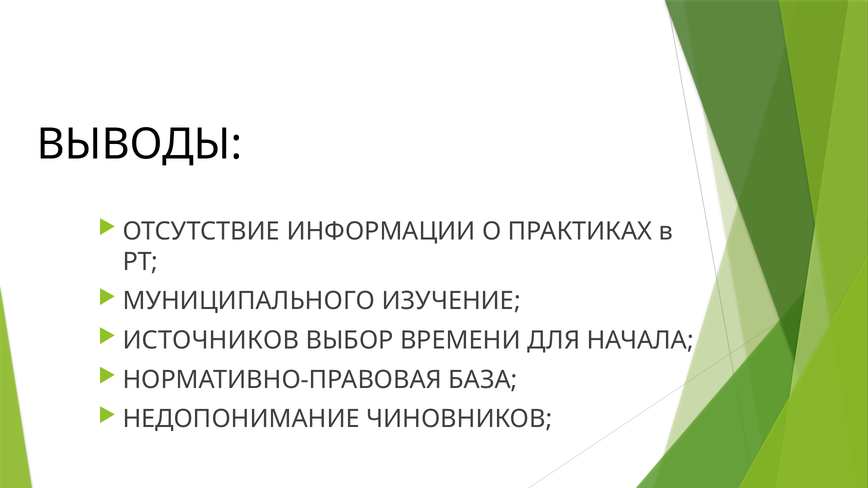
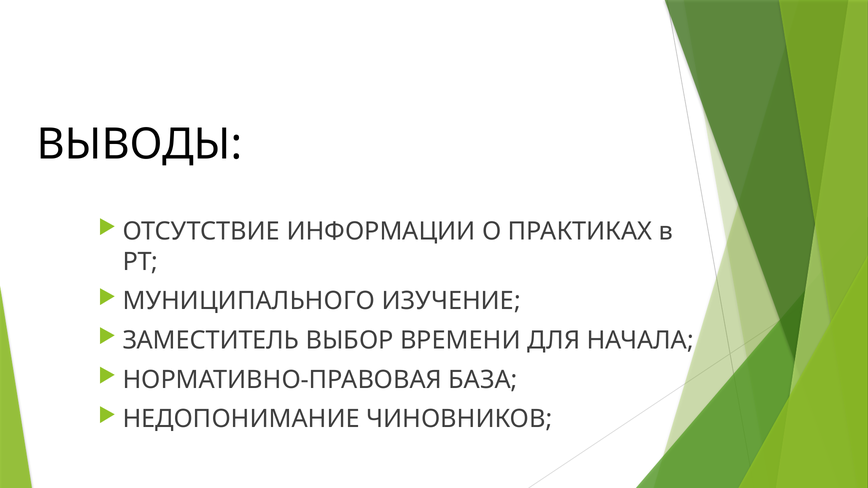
ИСТОЧНИКОВ: ИСТОЧНИКОВ -> ЗАМЕСТИТЕЛЬ (211, 341)
